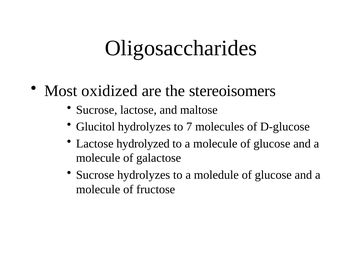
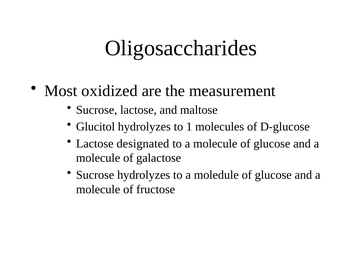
stereoisomers: stereoisomers -> measurement (232, 91)
7: 7 -> 1 (189, 127)
hydrolyzed: hydrolyzed -> designated (143, 144)
